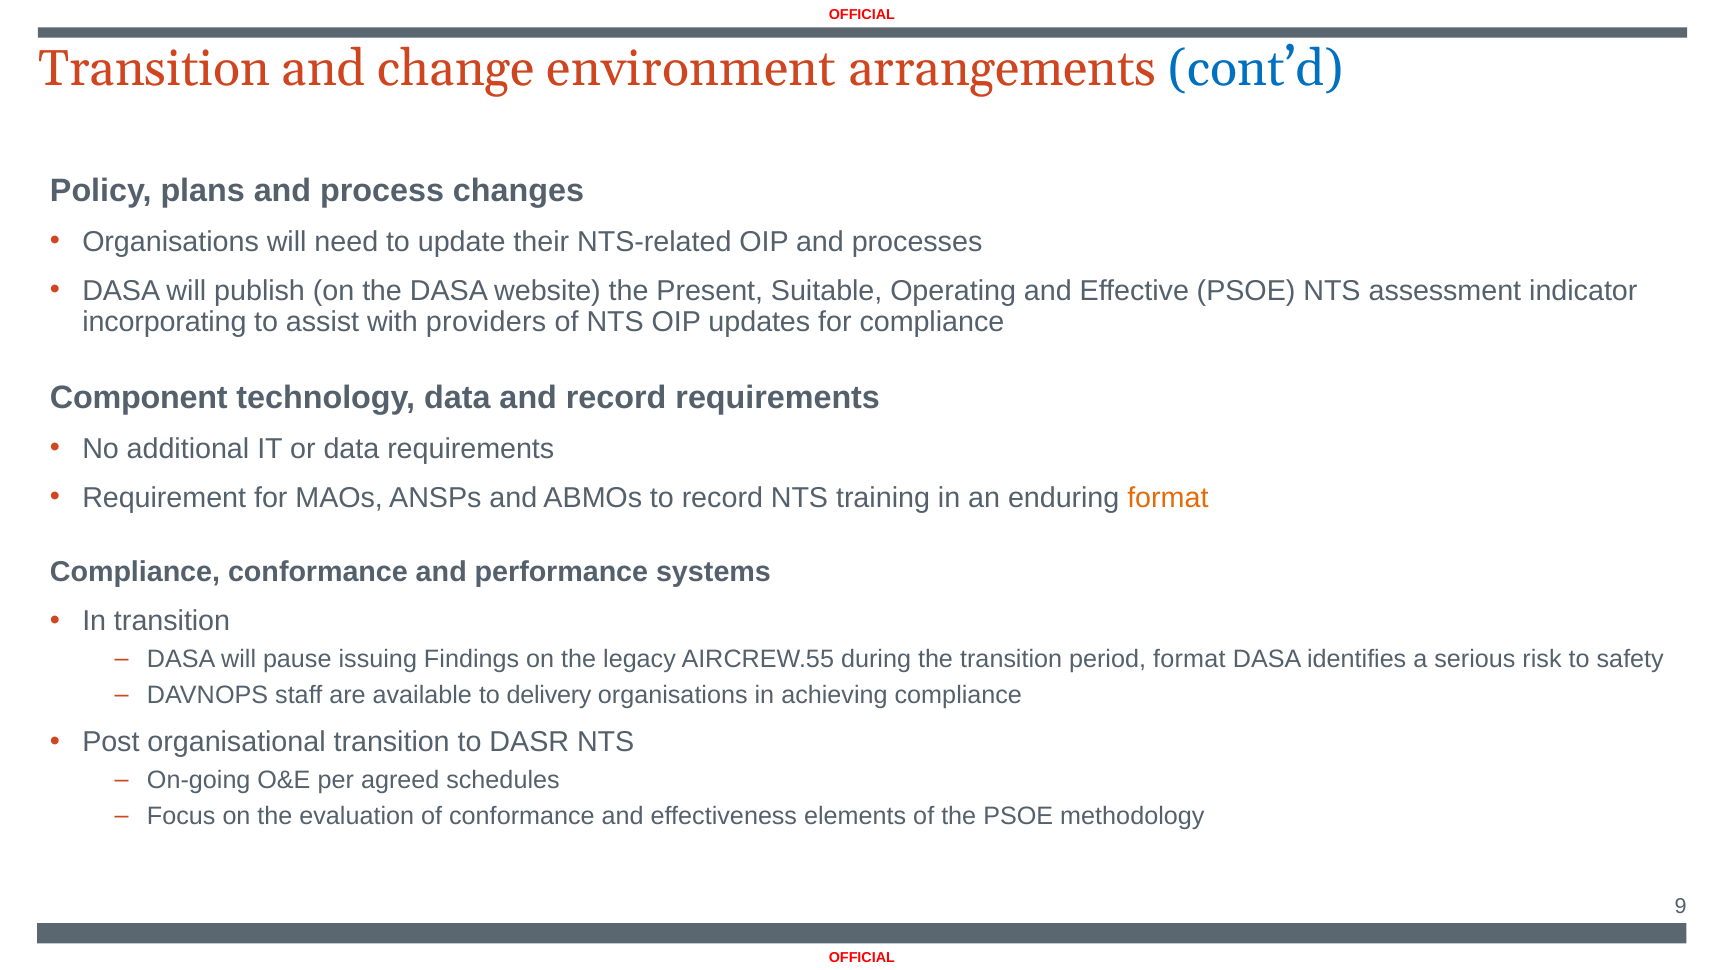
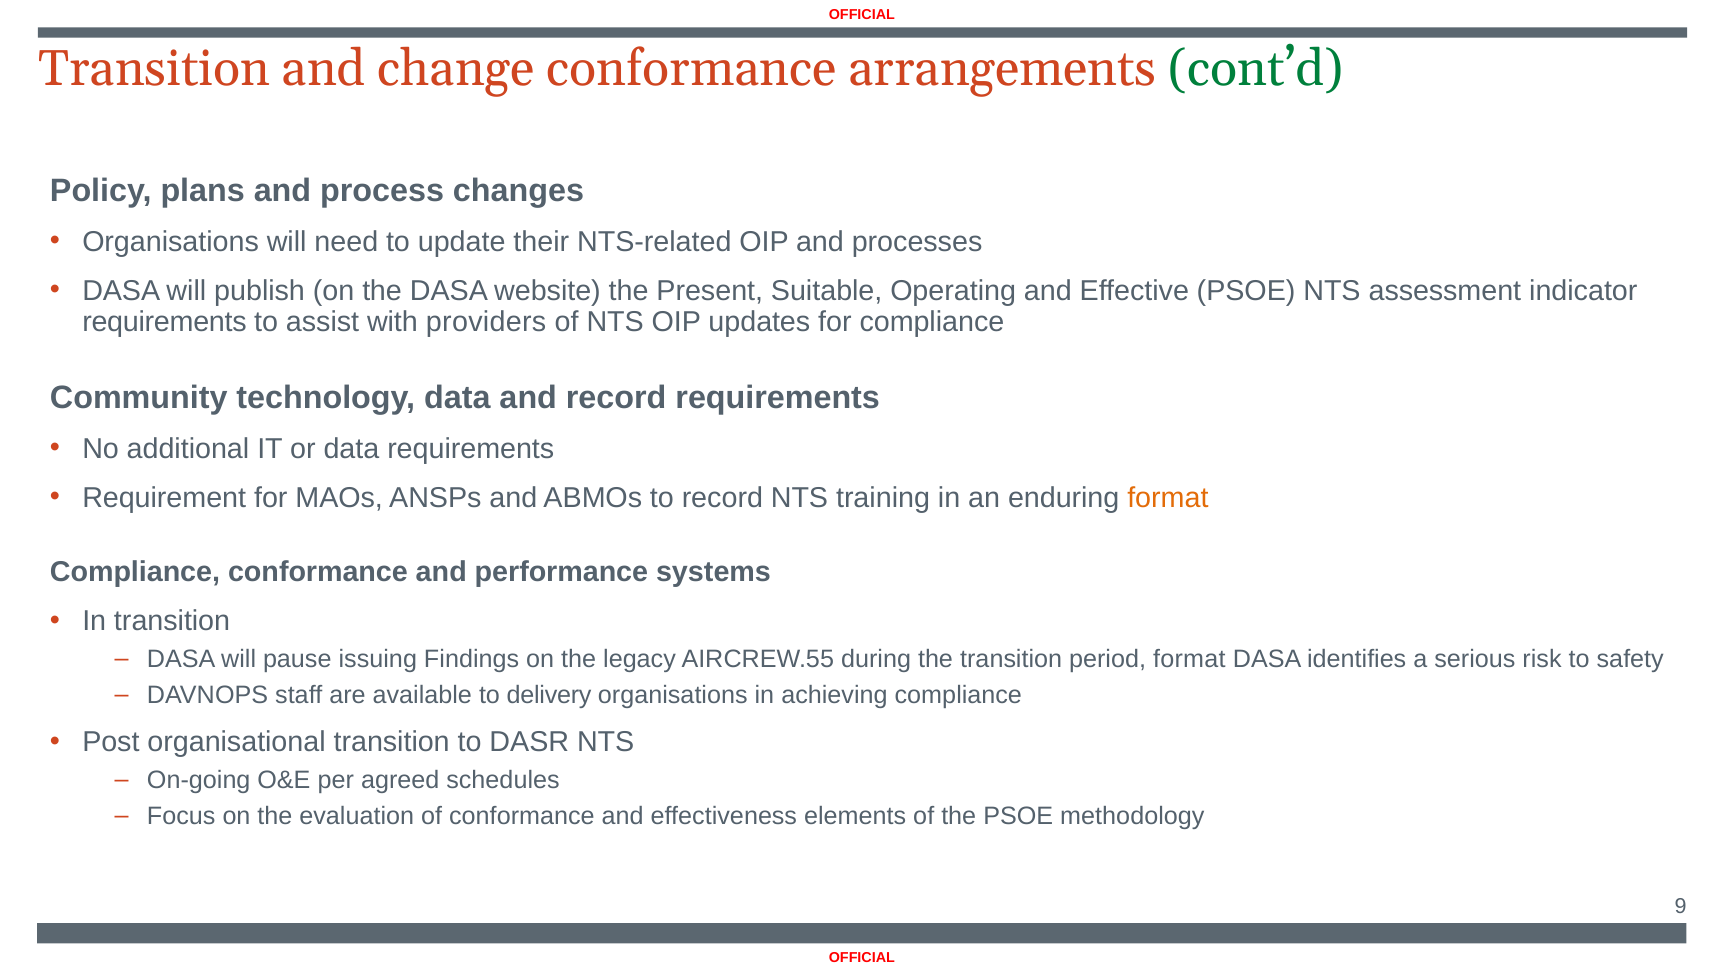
change environment: environment -> conformance (692, 69)
cont’d colour: blue -> green (1256, 69)
incorporating: incorporating -> requirements (164, 322)
Component: Component -> Community (139, 398)
